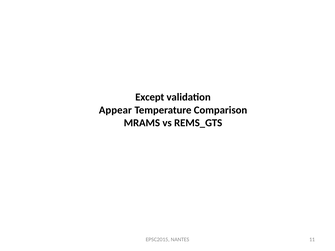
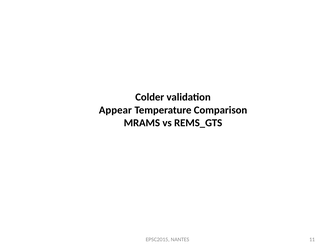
Except: Except -> Colder (150, 97)
